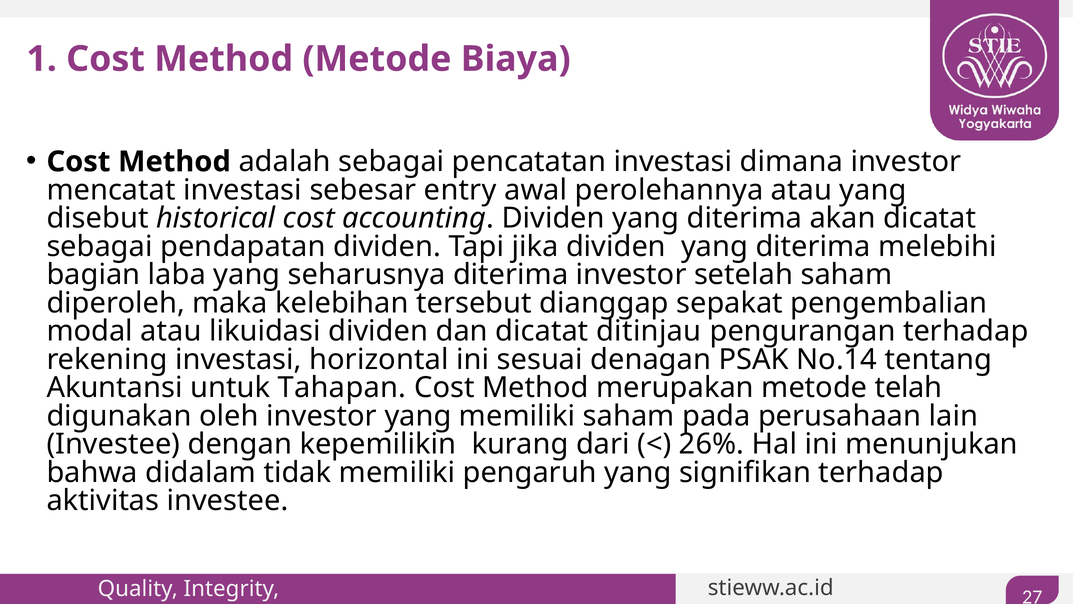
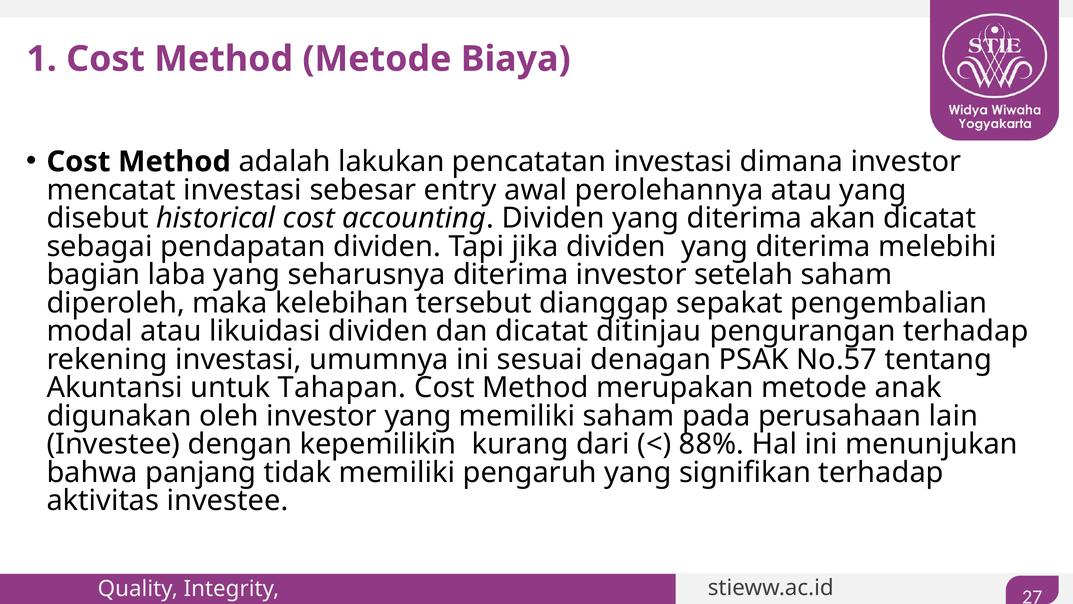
adalah sebagai: sebagai -> lakukan (391, 162)
horizontal: horizontal -> umumnya (379, 359)
No.14: No.14 -> No.57 (837, 359)
telah: telah -> anak (908, 387)
26%: 26% -> 88% (712, 444)
didalam: didalam -> panjang (201, 472)
